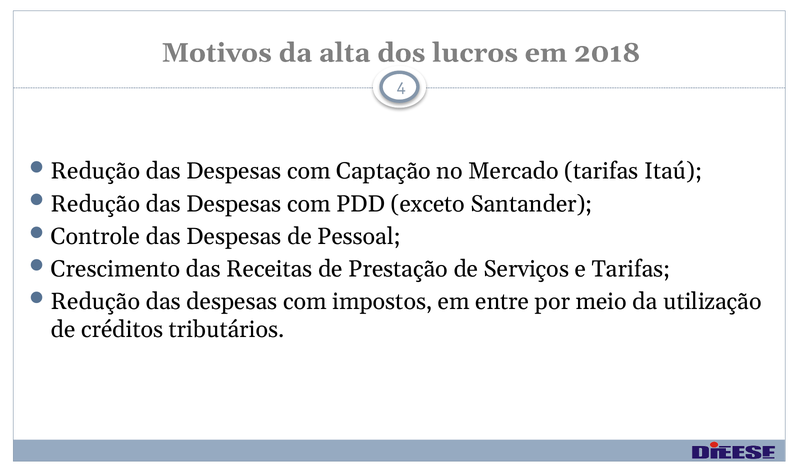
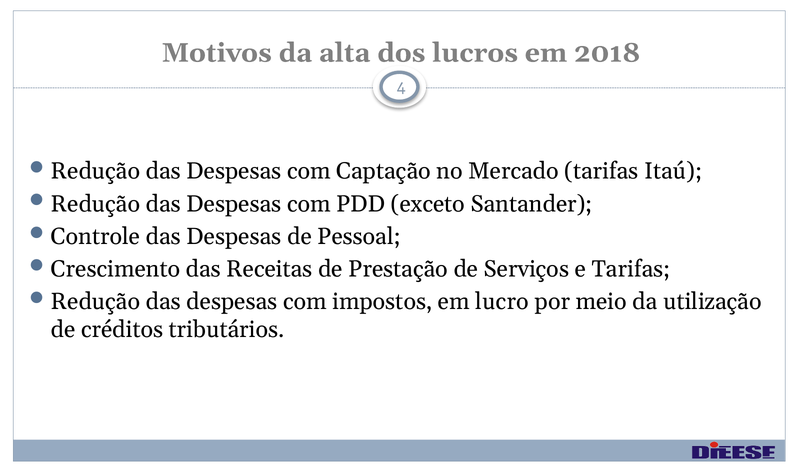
entre: entre -> lucro (502, 302)
